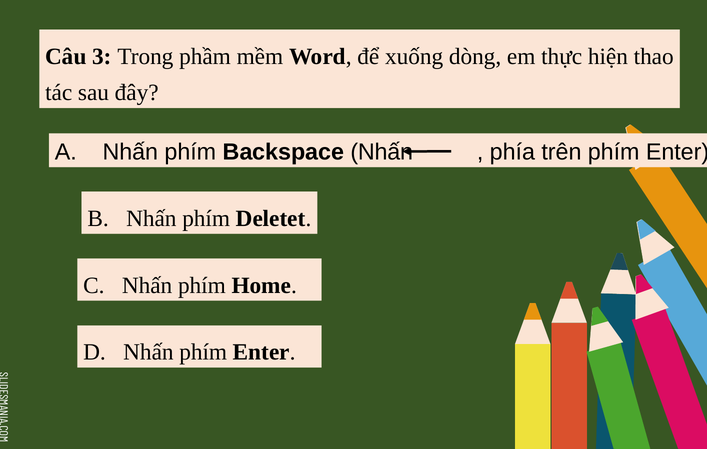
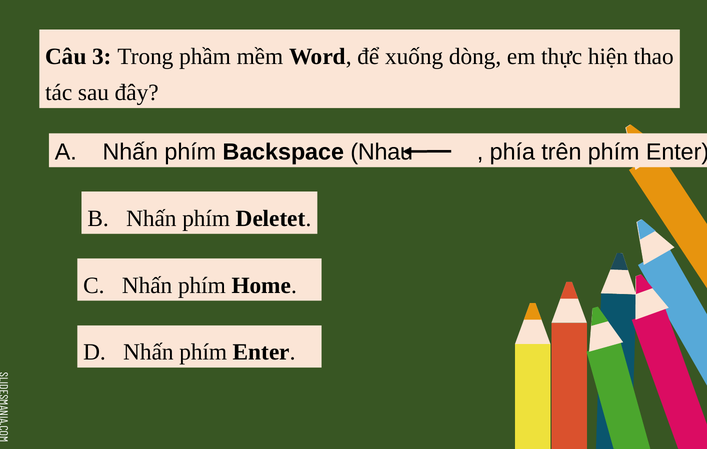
Backspace Nhấn: Nhấn -> Nhau (382, 152)
